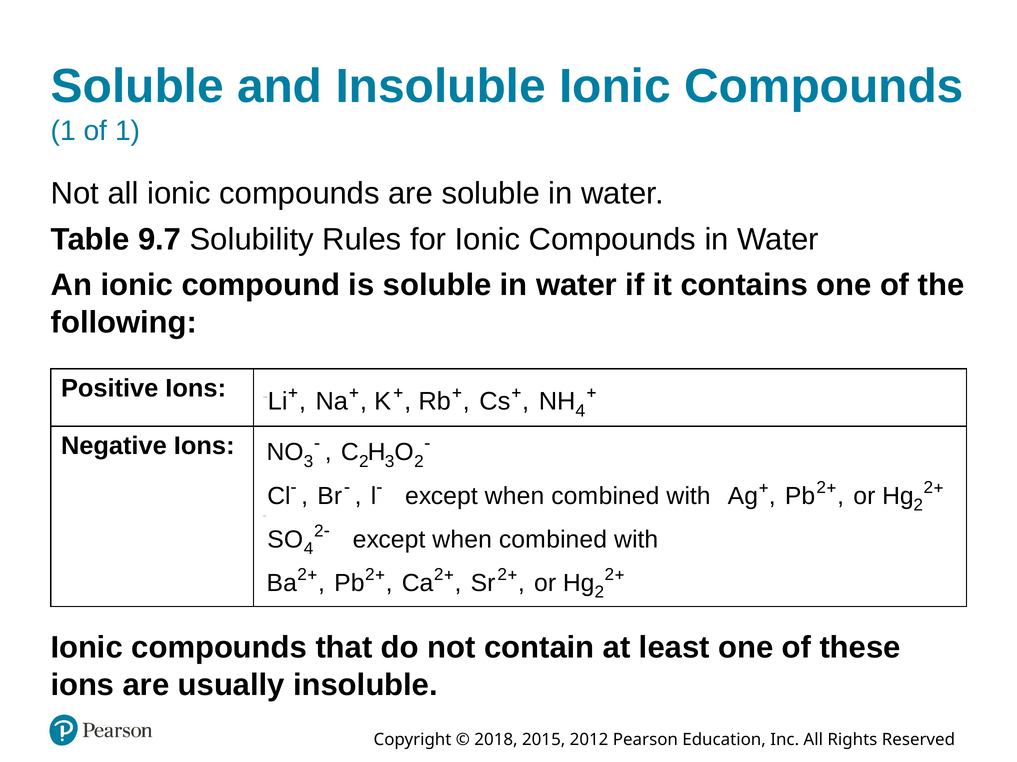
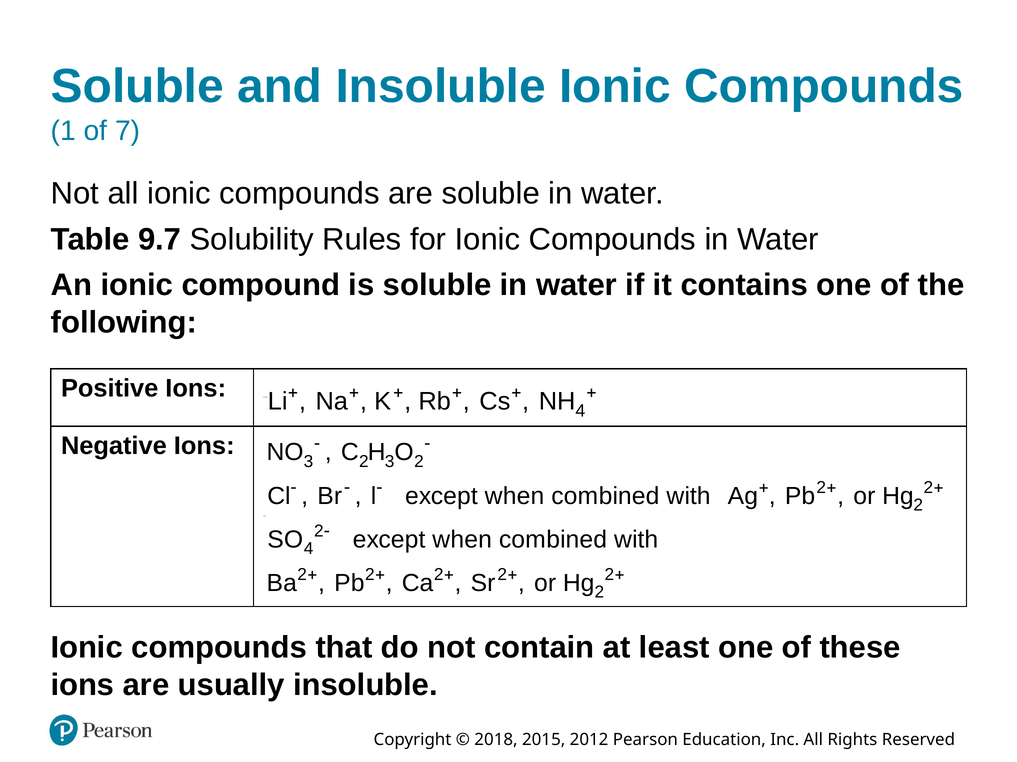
of 1: 1 -> 7 (128, 131)
